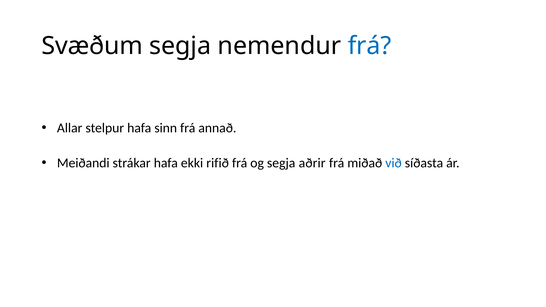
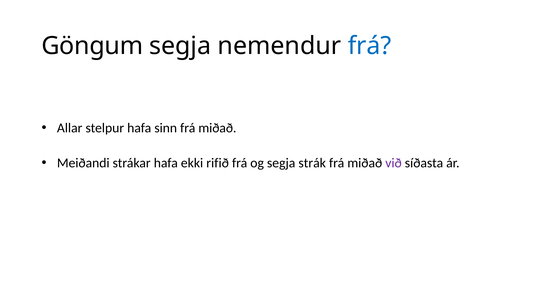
Svæðum: Svæðum -> Göngum (92, 46)
annað: annað -> miðað (217, 128)
aðrir: aðrir -> strák (312, 163)
við colour: blue -> purple (394, 163)
